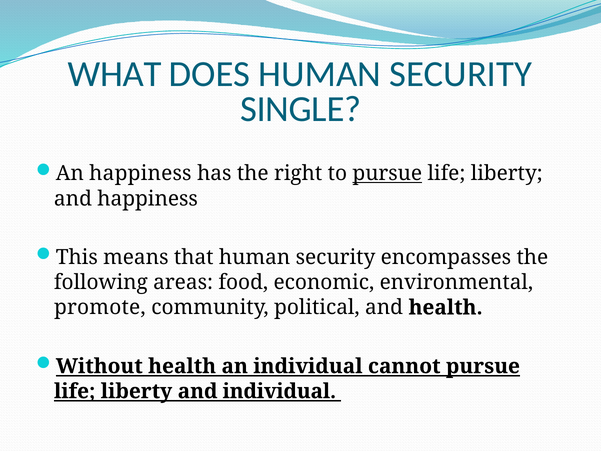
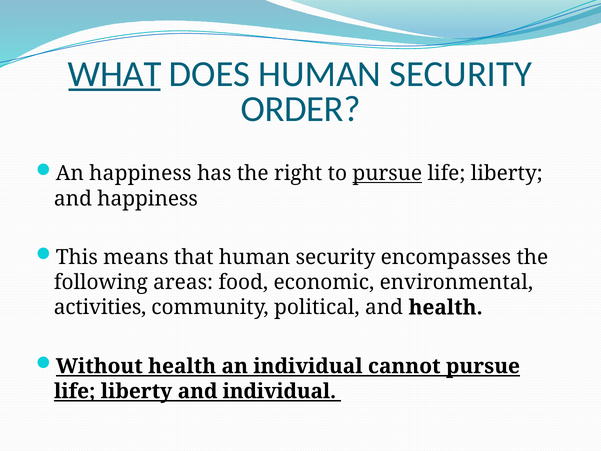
WHAT underline: none -> present (115, 74)
SINGLE: SINGLE -> ORDER (301, 109)
promote: promote -> activities (100, 307)
